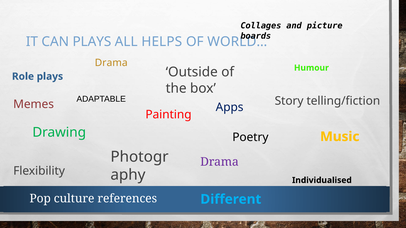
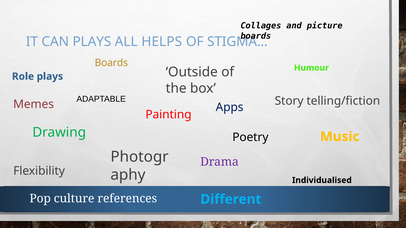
WORLD…: WORLD… -> STIGMA… (237, 42)
Drama: Drama -> Boards (111, 63)
